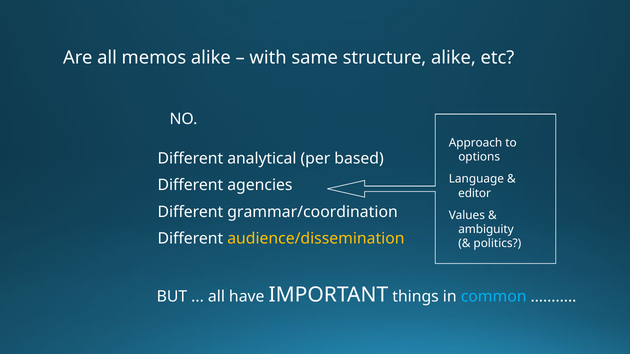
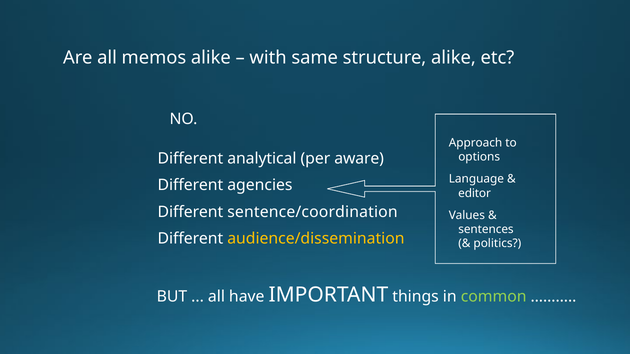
based: based -> aware (359, 159)
grammar/coordination: grammar/coordination -> sentence/coordination (312, 212)
ambiguity: ambiguity -> sentences (486, 230)
common colour: light blue -> light green (494, 297)
